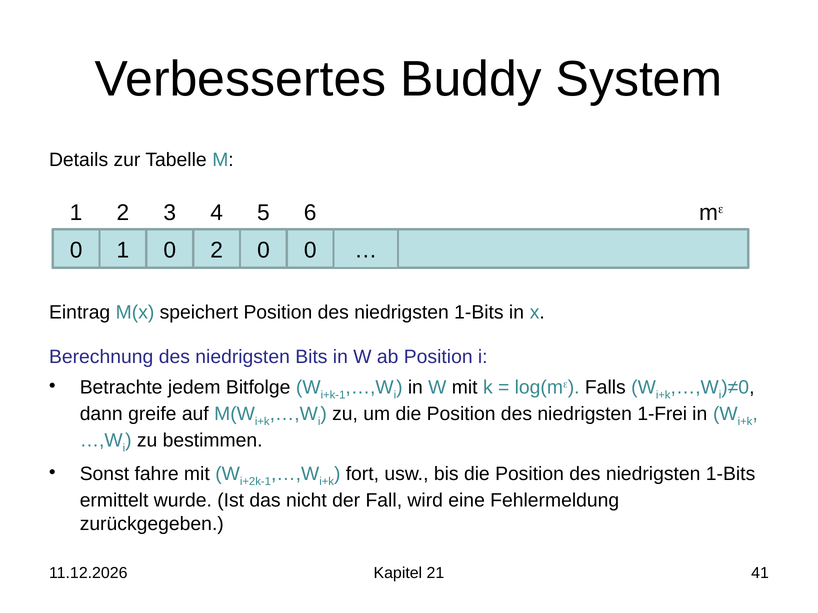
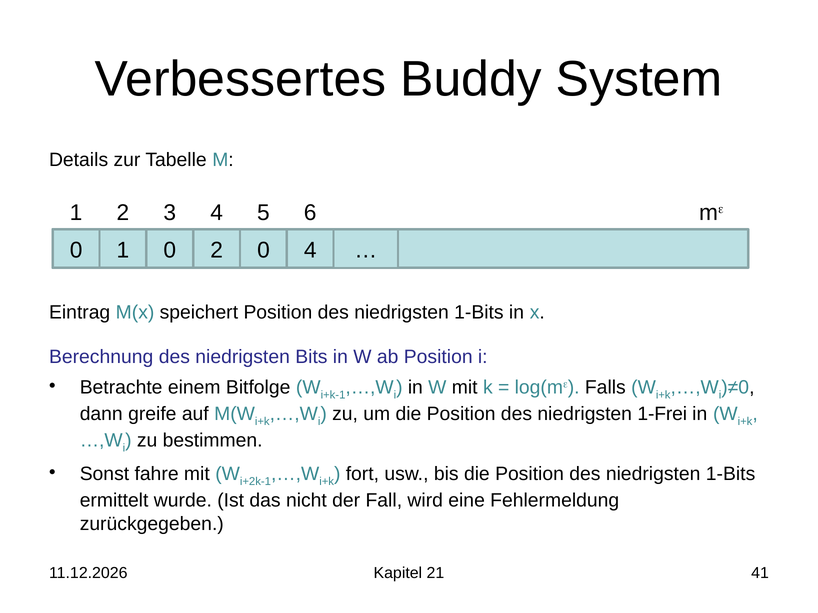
0 0: 0 -> 4 (310, 250)
jedem: jedem -> einem (194, 388)
